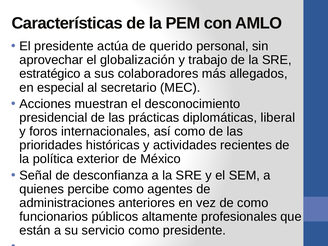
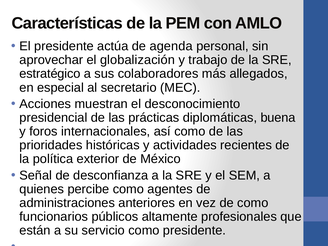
querido: querido -> agenda (171, 46)
liberal: liberal -> buena (278, 118)
